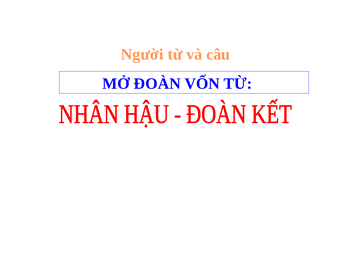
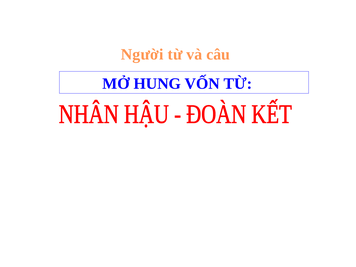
ĐOÀN: ĐOÀN -> HUNG (157, 84)
